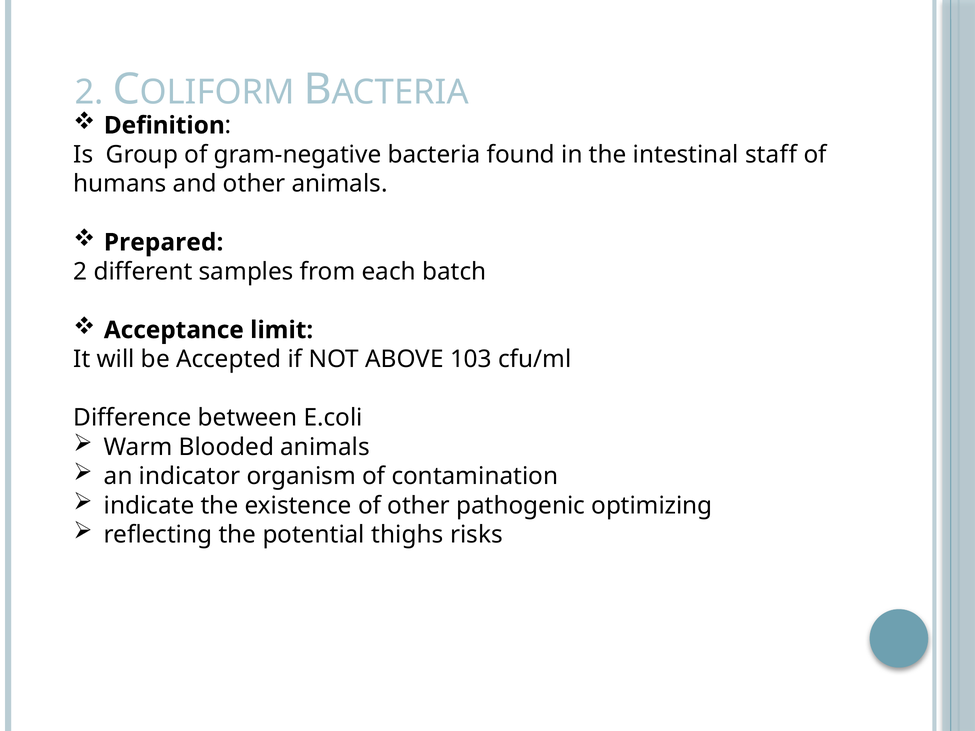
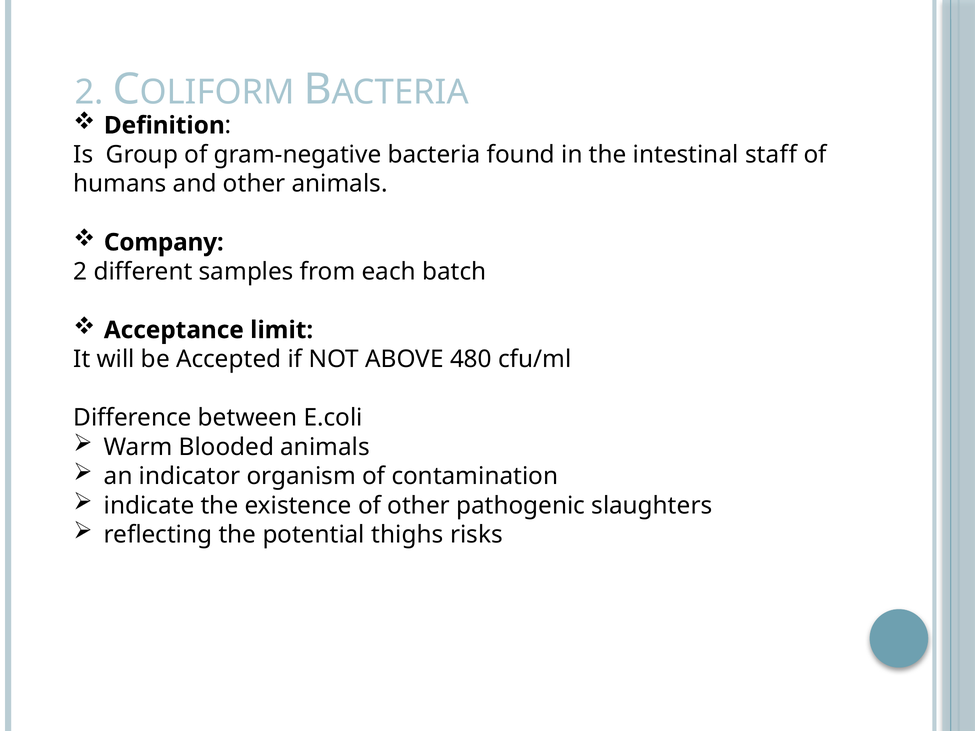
Prepared: Prepared -> Company (164, 242)
103: 103 -> 480 (471, 359)
optimizing: optimizing -> slaughters (652, 506)
